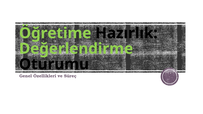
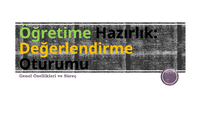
Değerlendirme colour: light green -> yellow (76, 49)
